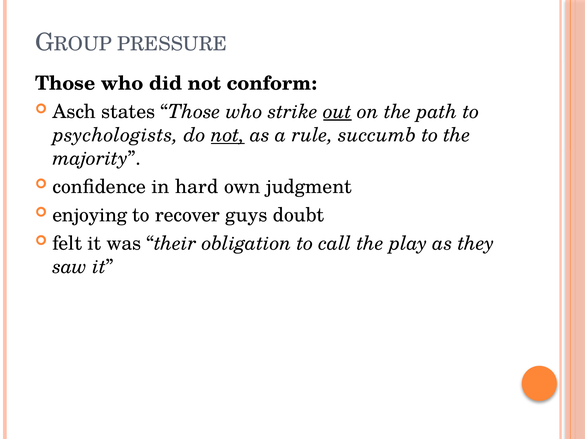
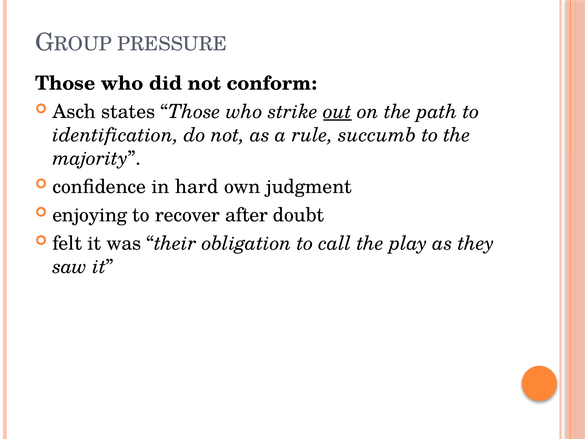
psychologists: psychologists -> identification (115, 135)
not underline: present -> none (228, 135)
guys: guys -> after (247, 215)
